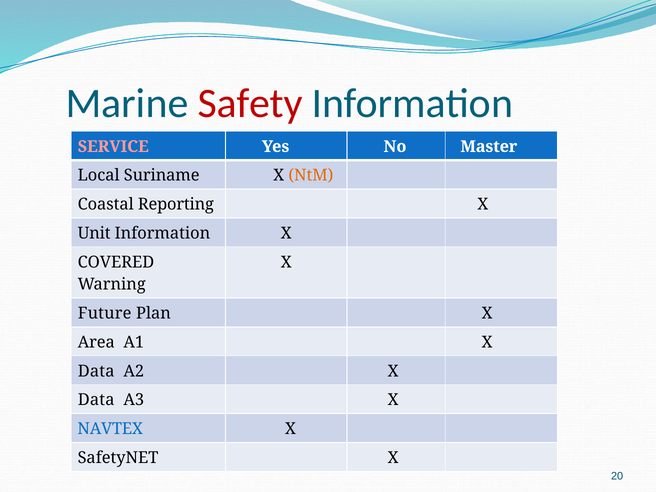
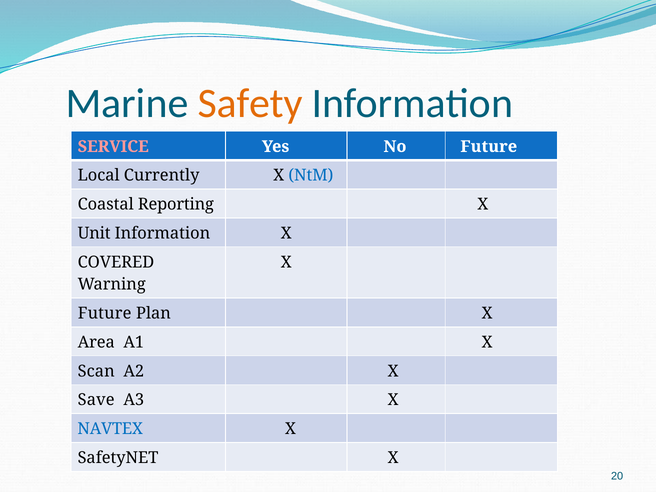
Safety colour: red -> orange (250, 103)
No Master: Master -> Future (489, 147)
Suriname: Suriname -> Currently (162, 175)
NtM colour: orange -> blue (311, 175)
Data: Data -> Scan (96, 371)
Data: Data -> Save (96, 400)
